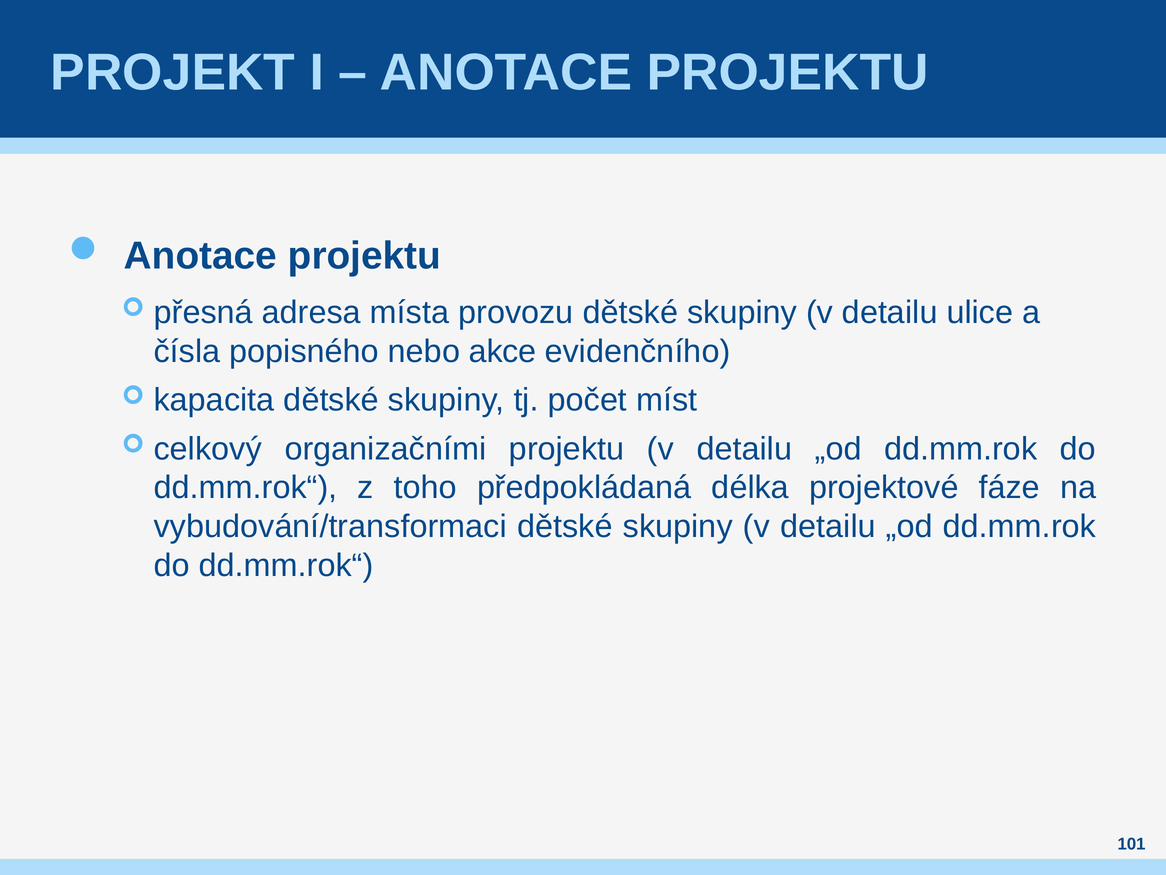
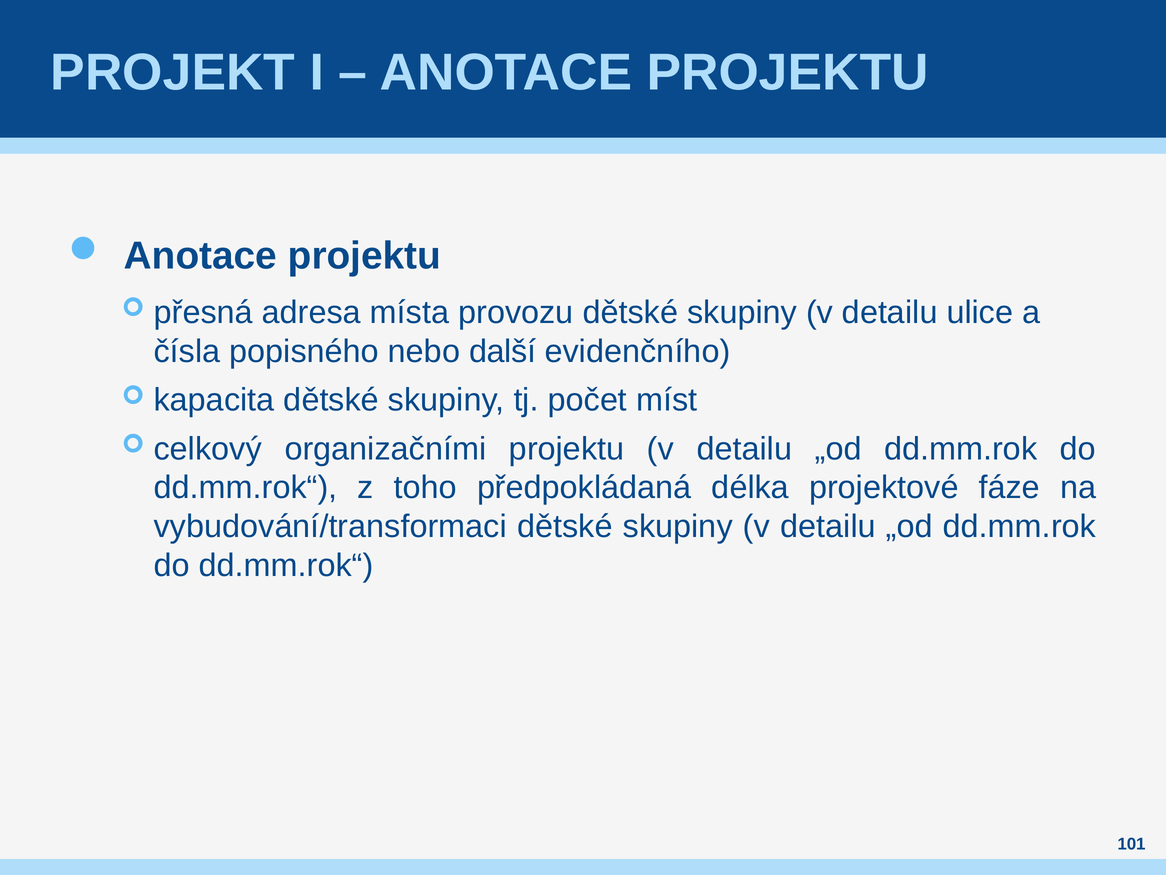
akce: akce -> další (503, 351)
